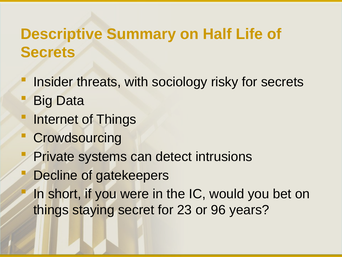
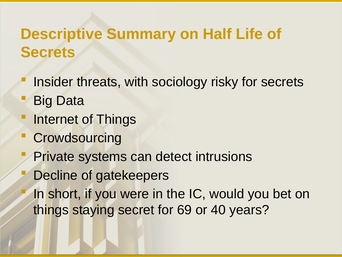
23: 23 -> 69 (184, 210)
96: 96 -> 40 (218, 210)
